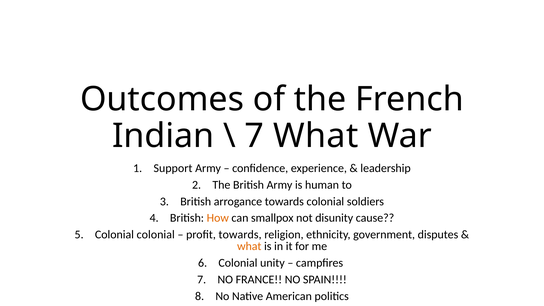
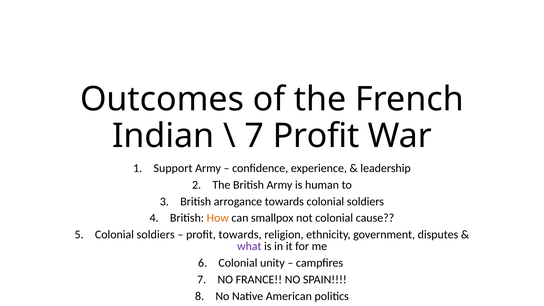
7 What: What -> Profit (316, 136)
not disunity: disunity -> colonial (334, 218)
colonial: colonial -> soldiers (156, 235)
what colour: orange -> purple (249, 246)
